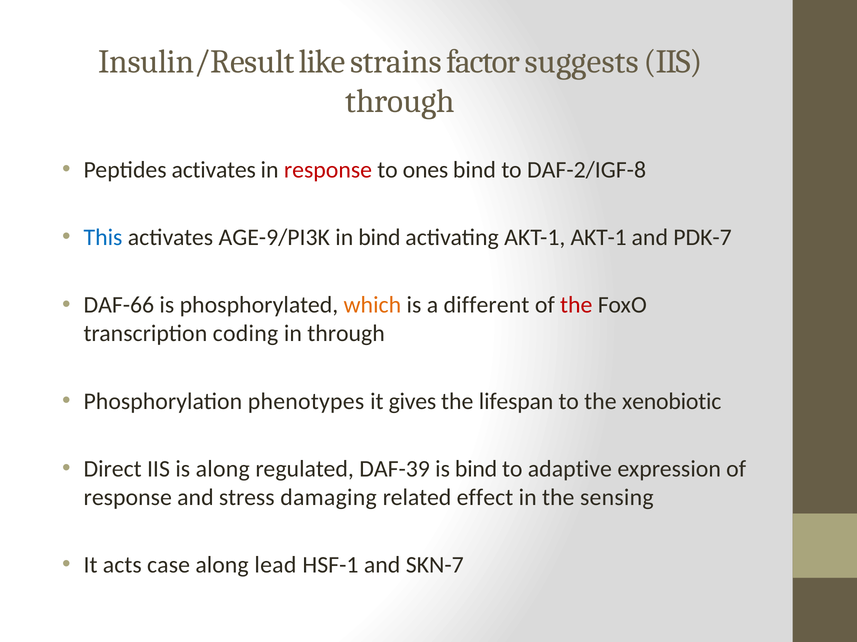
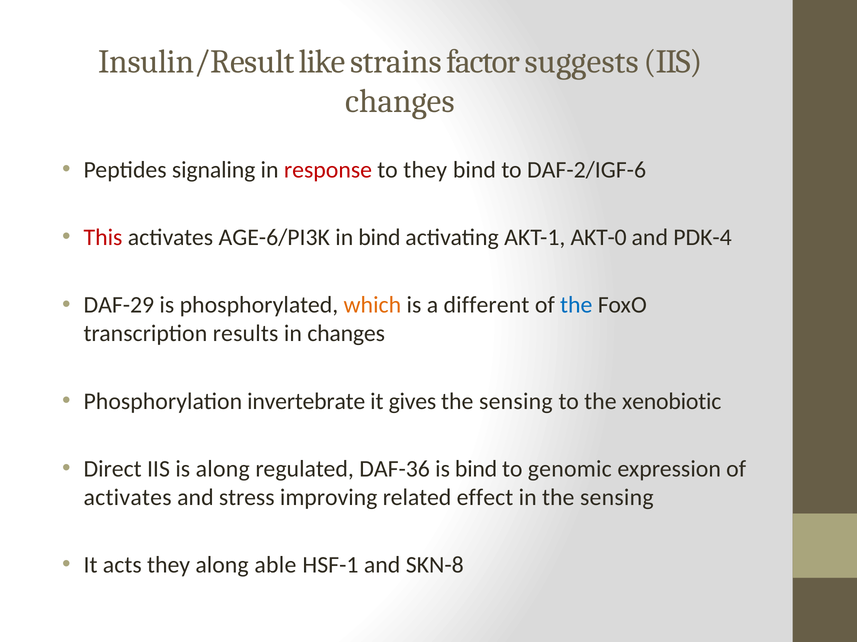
through: through -> changes (400, 102)
Peptides activates: activates -> signaling (214, 170)
to ones: ones -> they (425, 170)
DAF-2/IGF-8: DAF-2/IGF-8 -> DAF-2/IGF-6 (587, 170)
This colour: blue -> red (103, 238)
AGE-9/PI3K: AGE-9/PI3K -> AGE-6/PI3K (274, 238)
AKT-1 AKT-1: AKT-1 -> AKT-0 (599, 238)
PDK-7: PDK-7 -> PDK-4 (703, 238)
DAF-66: DAF-66 -> DAF-29 (119, 305)
the colour: red -> blue (576, 305)
coding: coding -> results (246, 334)
in through: through -> changes (346, 334)
phenotypes: phenotypes -> invertebrate (306, 402)
lifespan: lifespan -> sensing (516, 402)
DAF-39: DAF-39 -> DAF-36 (395, 469)
adaptive: adaptive -> genomic (570, 469)
response: response -> activates (128, 498)
damaging: damaging -> improving (329, 498)
acts case: case -> they (169, 565)
lead: lead -> able (275, 565)
SKN-7: SKN-7 -> SKN-8 (435, 565)
